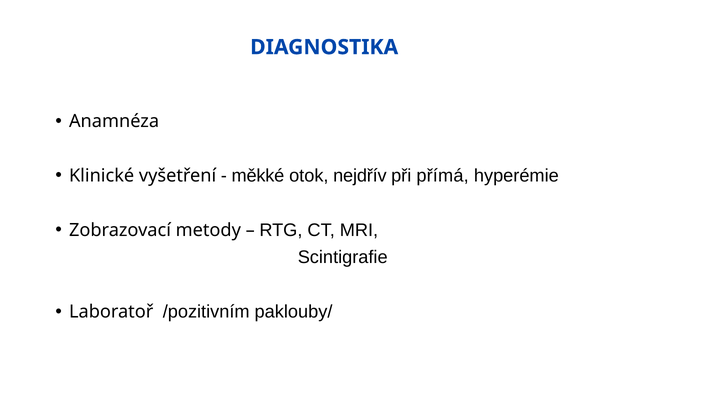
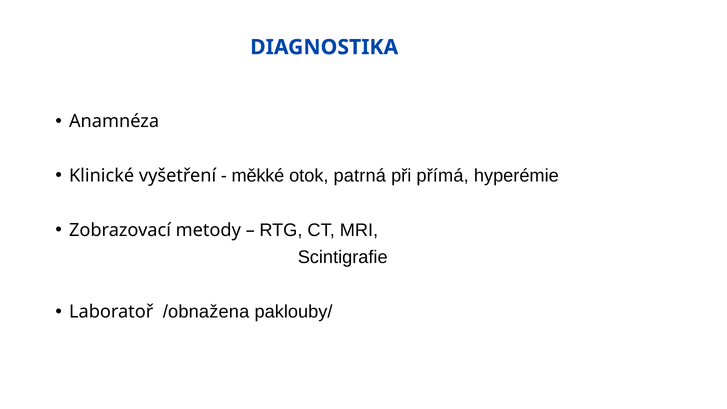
nejdřív: nejdřív -> patrná (360, 176)
/pozitivním: /pozitivním -> /obnažena (206, 312)
